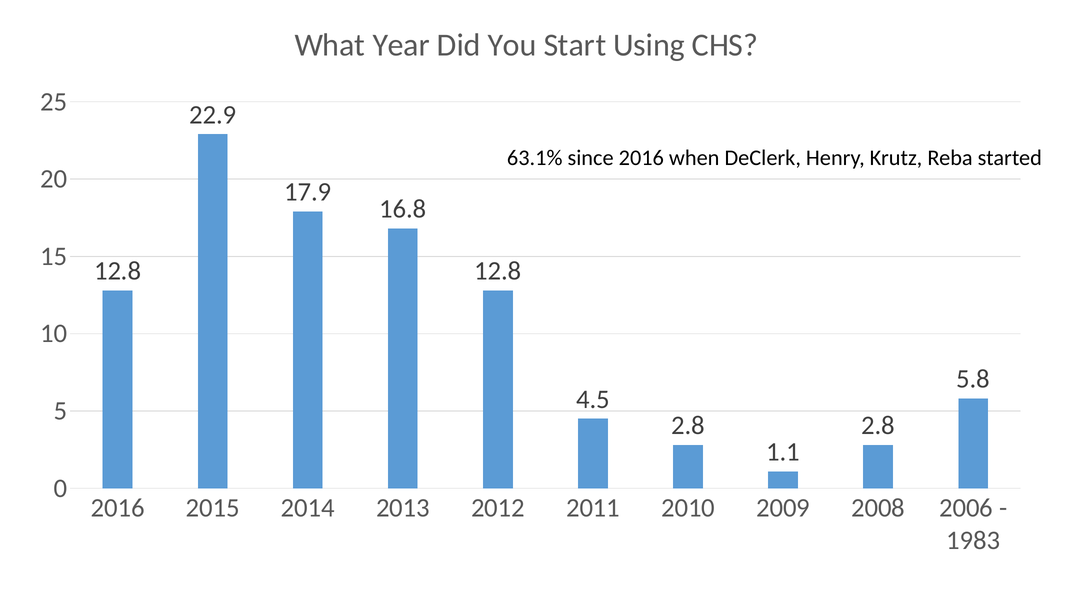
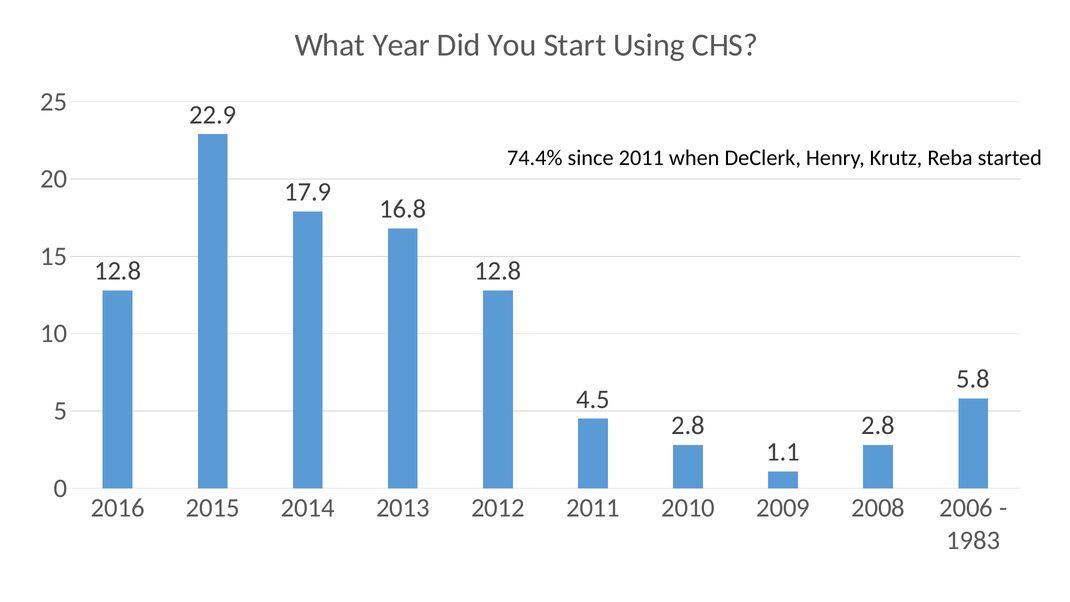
63.1%: 63.1% -> 74.4% (535, 158)
since 2016: 2016 -> 2011 (641, 158)
